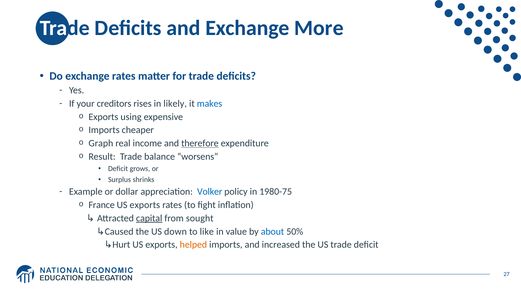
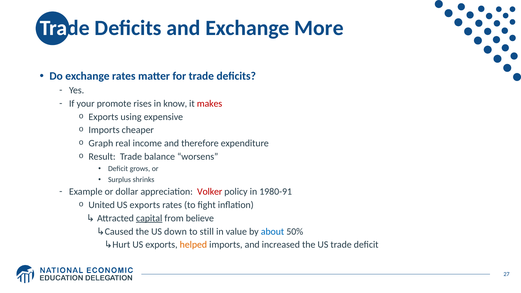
creditors: creditors -> promote (114, 104)
likely: likely -> know (175, 104)
makes colour: blue -> red (210, 104)
therefore underline: present -> none (200, 143)
Volker colour: blue -> red (210, 192)
1980-75: 1980-75 -> 1980-91 (276, 192)
France: France -> United (102, 205)
sought: sought -> believe (200, 218)
like: like -> still (207, 232)
